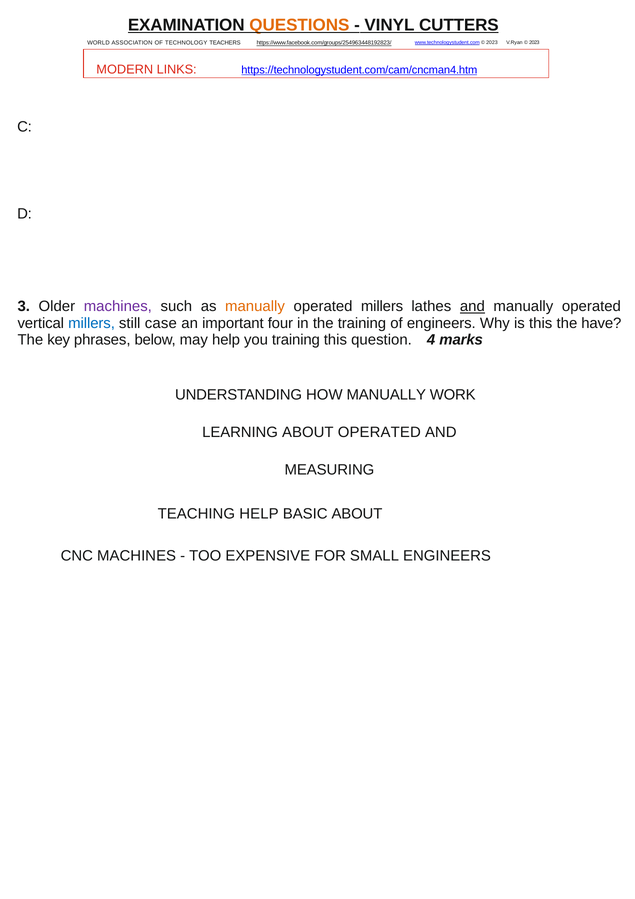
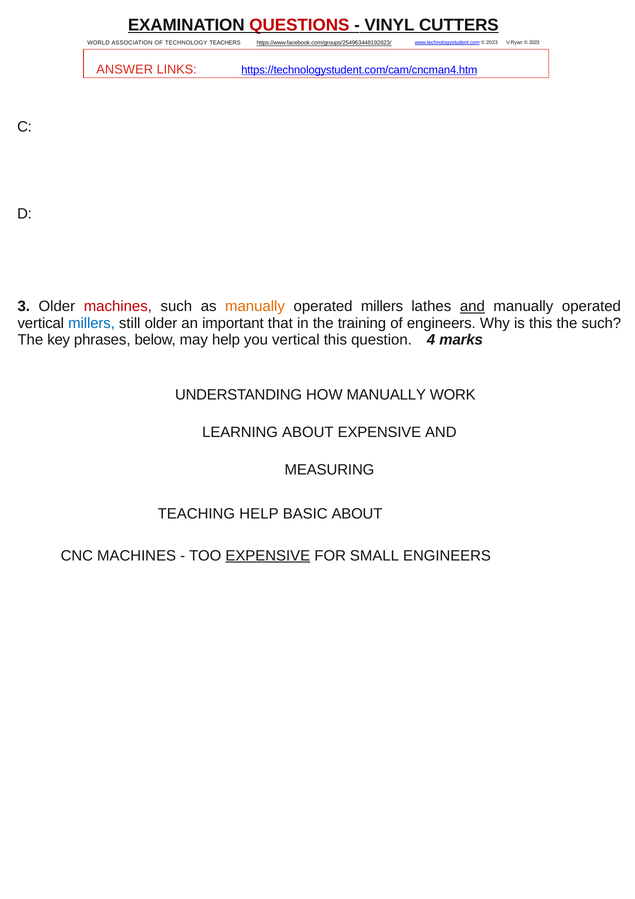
QUESTIONS colour: orange -> red (299, 25)
MODERN: MODERN -> ANSWER (125, 70)
machines colour: purple -> red (118, 306)
still case: case -> older (161, 323)
four: four -> that (280, 323)
the have: have -> such (601, 323)
you training: training -> vertical (296, 340)
ABOUT OPERATED: OPERATED -> EXPENSIVE (379, 432)
EXPENSIVE underline: none -> present (268, 556)
